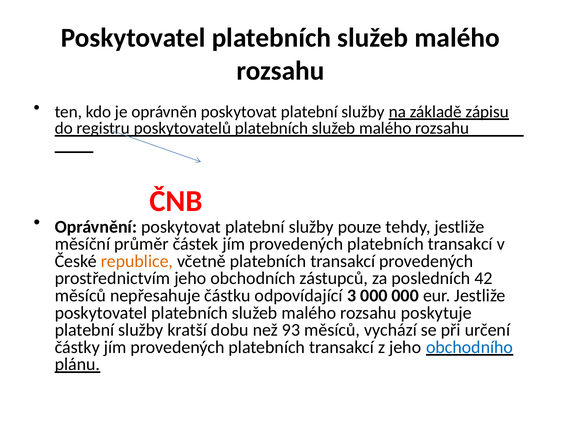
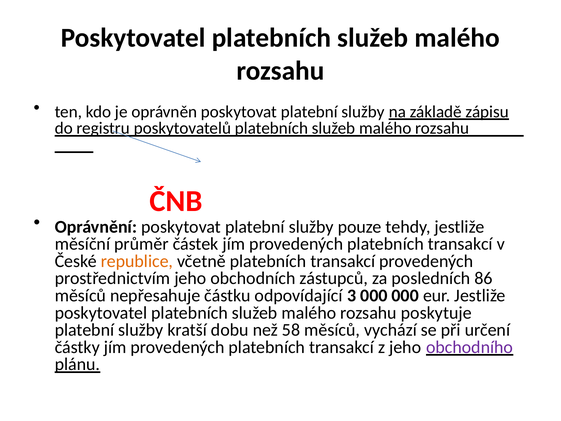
42: 42 -> 86 (483, 278)
93: 93 -> 58 (291, 330)
obchodního colour: blue -> purple (470, 347)
